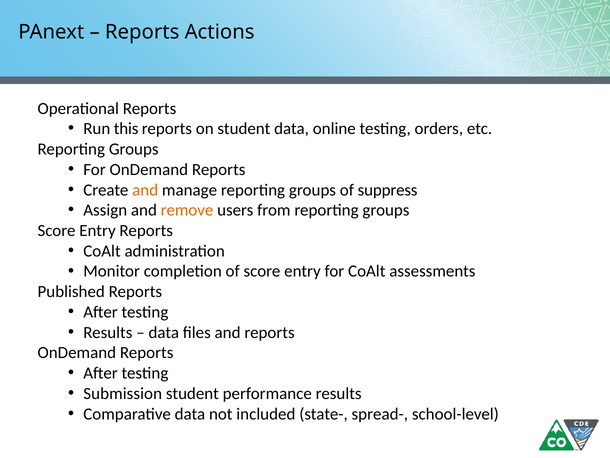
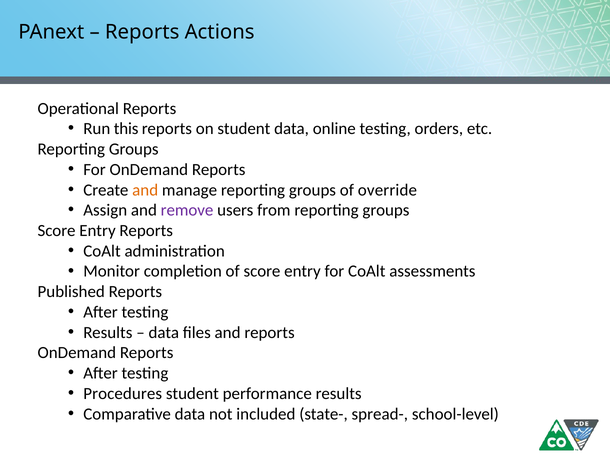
suppress: suppress -> override (387, 190)
remove colour: orange -> purple (187, 210)
Submission: Submission -> Procedures (123, 393)
